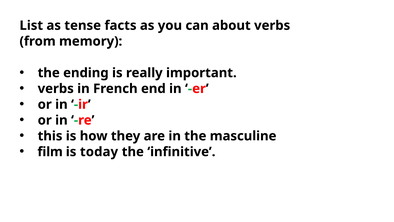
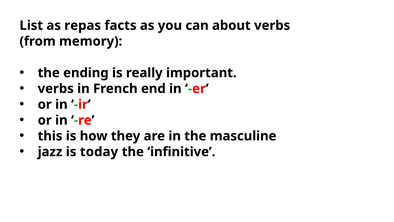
tense: tense -> repas (83, 25)
film: film -> jazz (50, 152)
